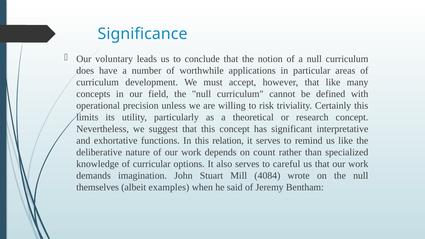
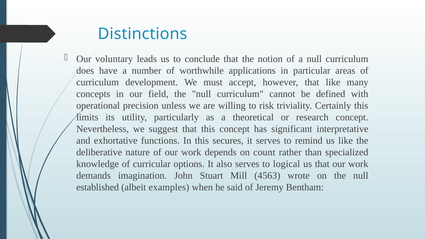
Significance: Significance -> Distinctions (142, 34)
relation: relation -> secures (228, 141)
careful: careful -> logical (287, 164)
4084: 4084 -> 4563 (267, 176)
themselves: themselves -> established (98, 187)
